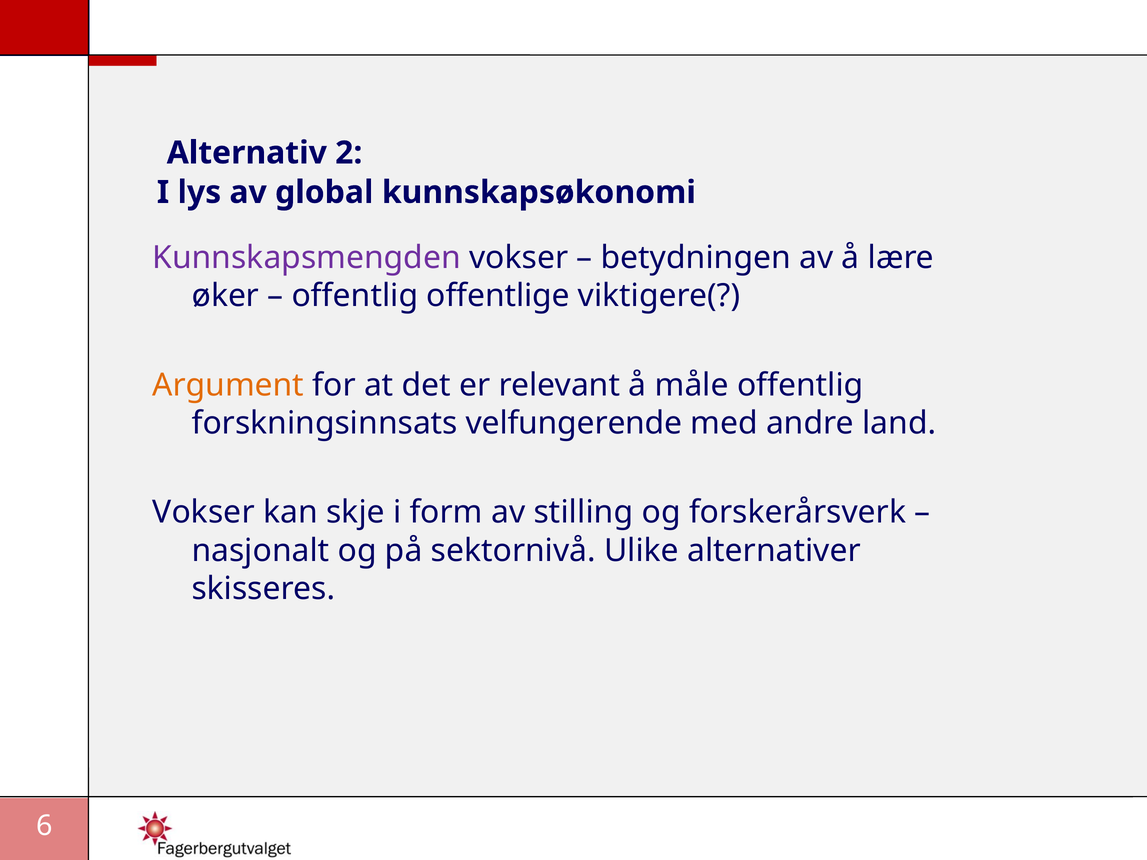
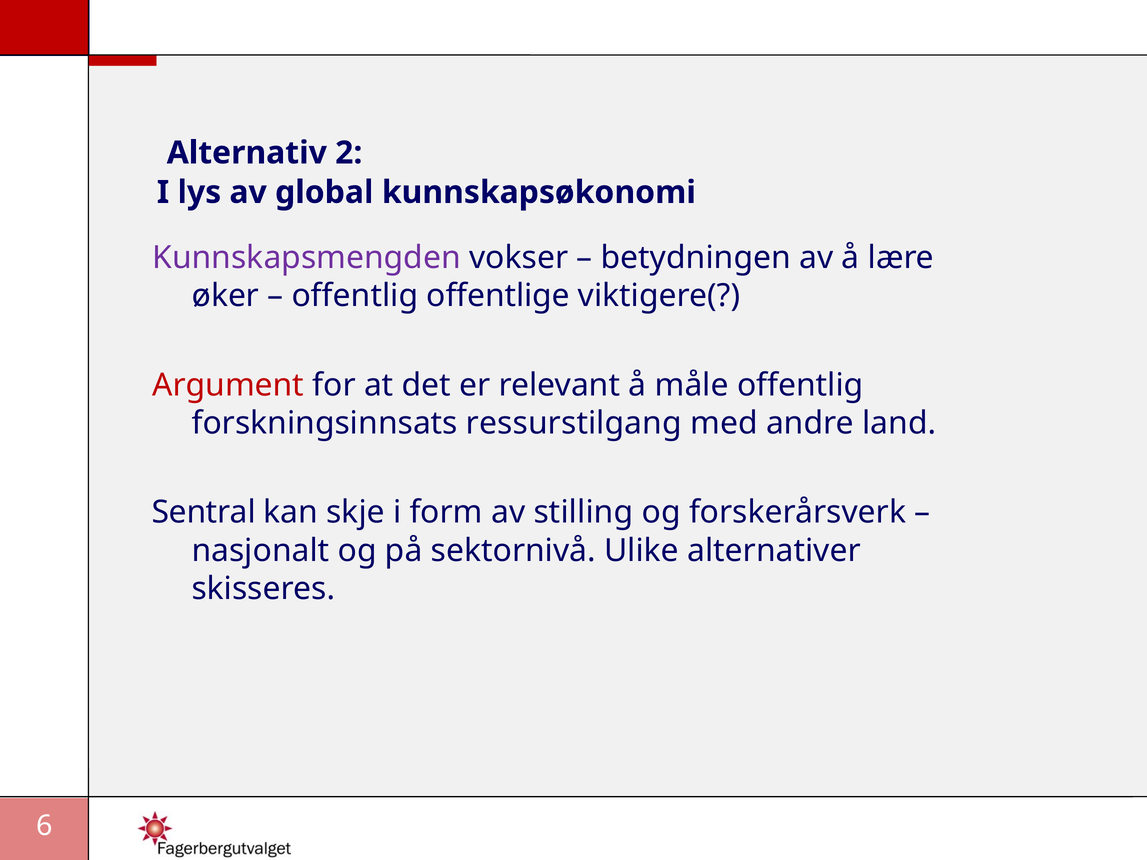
Argument colour: orange -> red (228, 385)
velfungerende: velfungerende -> ressurstilgang (574, 423)
Vokser: Vokser -> Sentral (204, 513)
